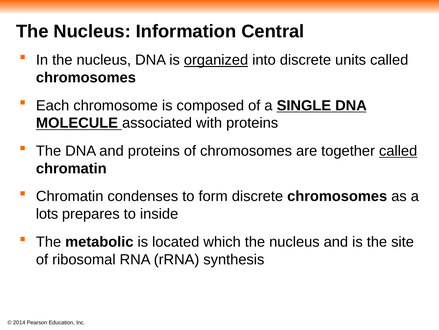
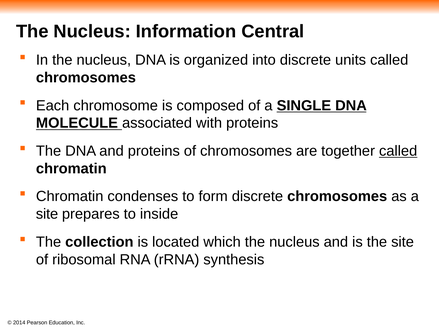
organized underline: present -> none (216, 60)
lots: lots -> site (47, 214)
metabolic: metabolic -> collection (99, 241)
